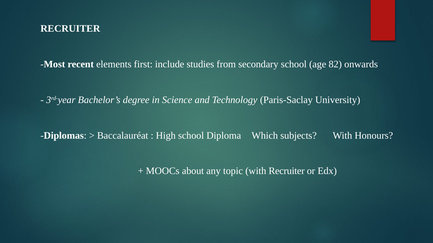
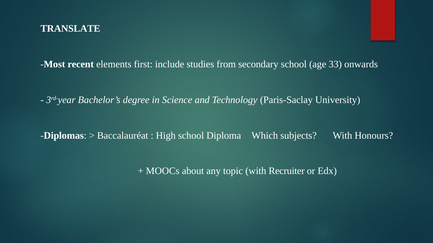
RECRUITER: RECRUITER -> TRANSLATE (70, 29)
82: 82 -> 33 (335, 64)
